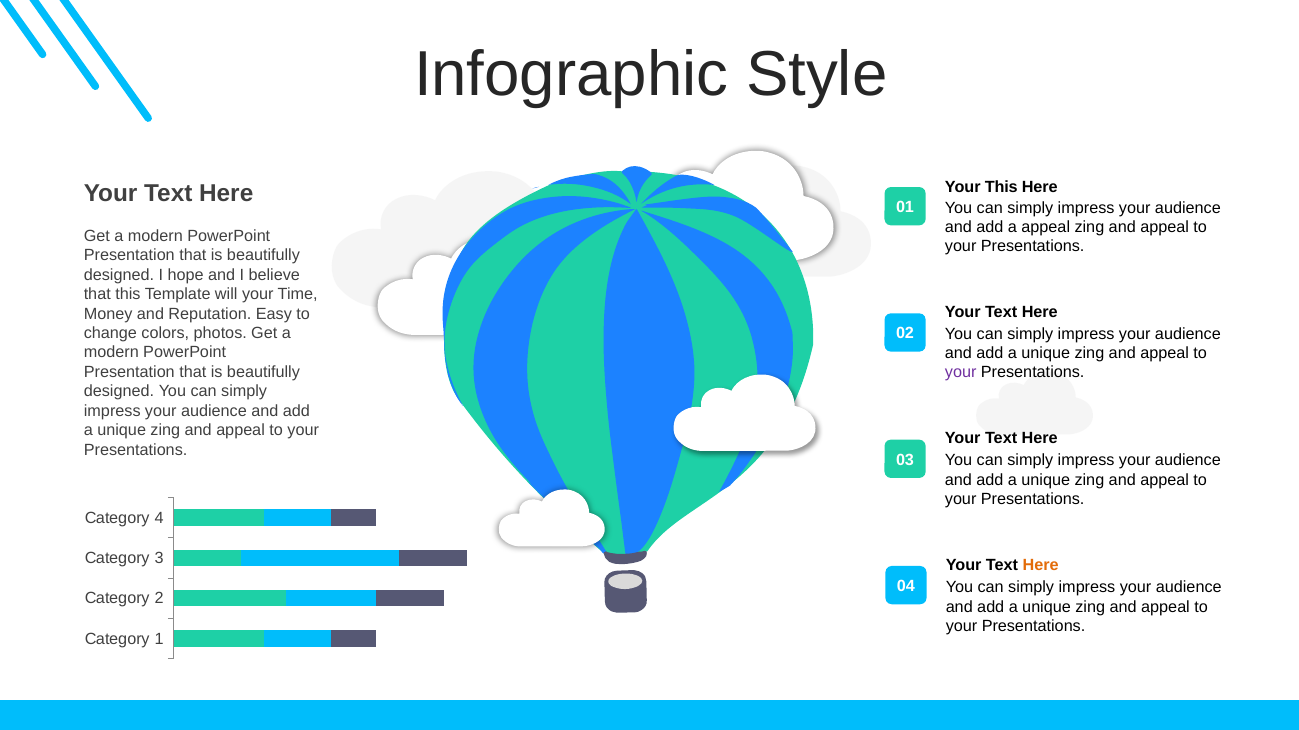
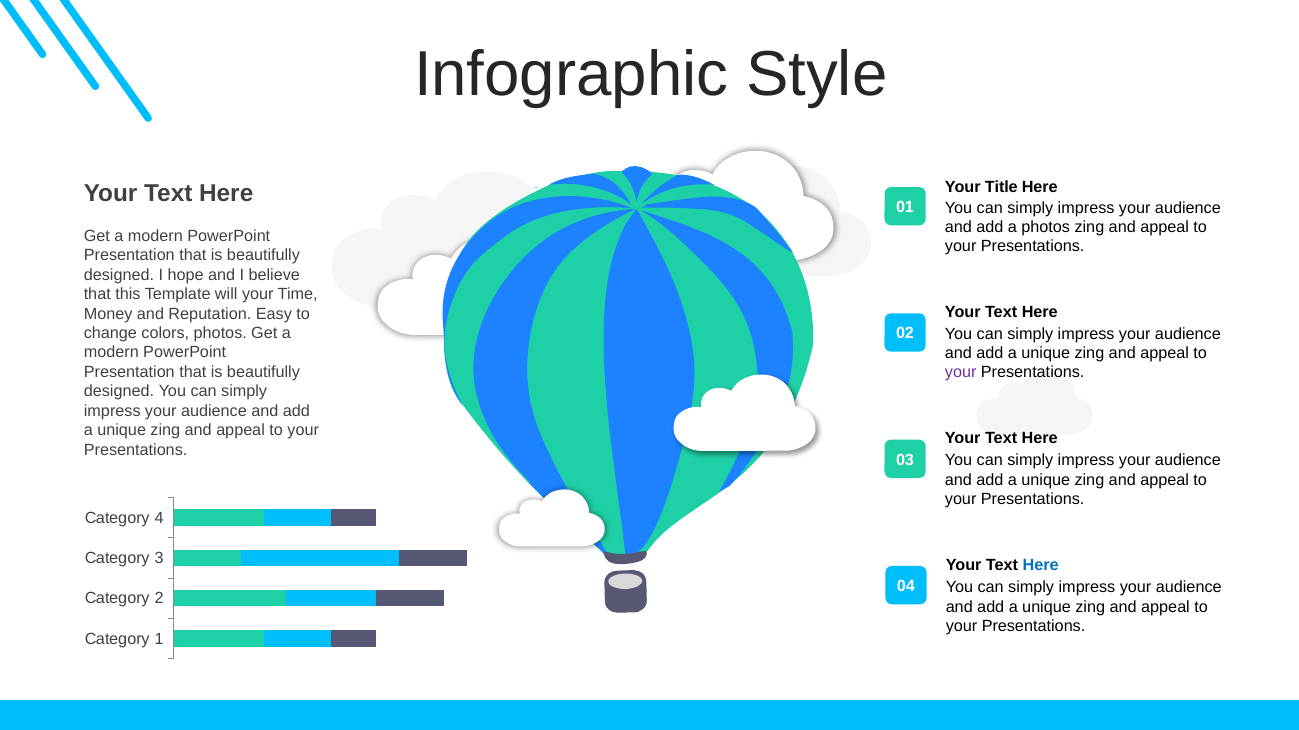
Your This: This -> Title (1001, 187)
a appeal: appeal -> photos (1046, 227)
Here colour: orange -> blue (1041, 565)
